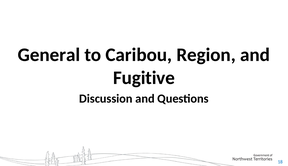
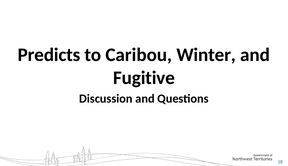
General: General -> Predicts (49, 55)
Region: Region -> Winter (206, 55)
